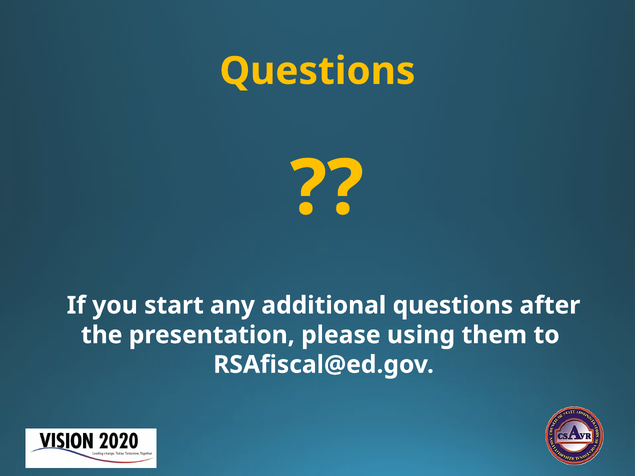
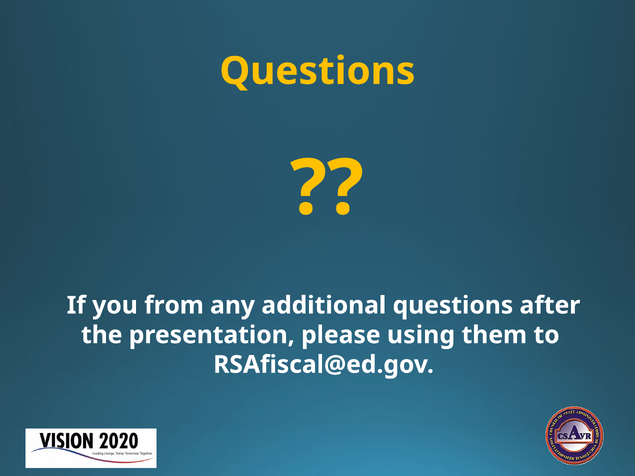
start: start -> from (174, 306)
